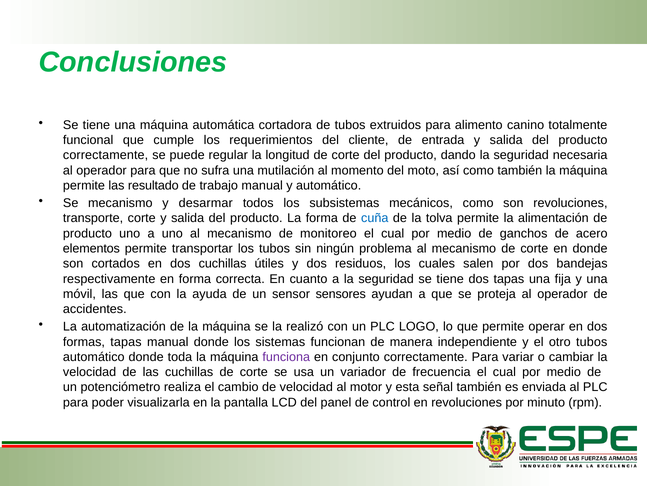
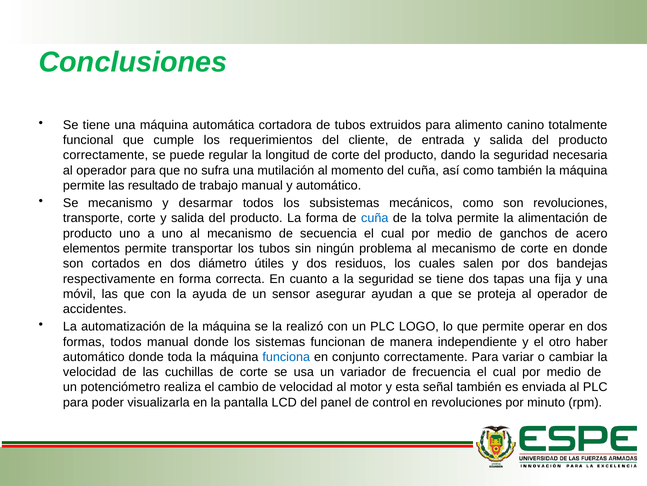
del moto: moto -> cuña (423, 170)
monitoreo: monitoreo -> secuencia (328, 233)
dos cuchillas: cuchillas -> diámetro (223, 263)
sensores: sensores -> asegurar (341, 294)
formas tapas: tapas -> todos (126, 341)
otro tubos: tubos -> haber (592, 341)
funciona colour: purple -> blue (286, 356)
